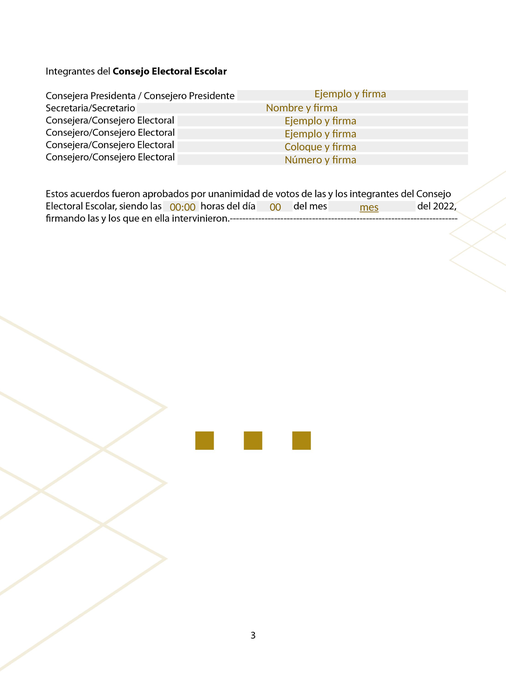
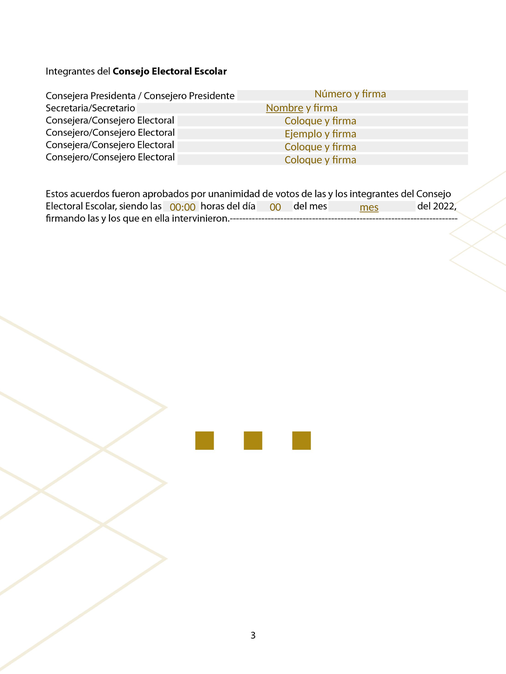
Ejemplo: Ejemplo -> Número (333, 94)
Nombre underline: none -> present (285, 108)
Ejemplo: Ejemplo -> Coloque (303, 121)
Número: Número -> Coloque (303, 160)
